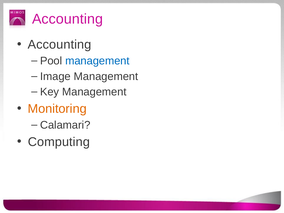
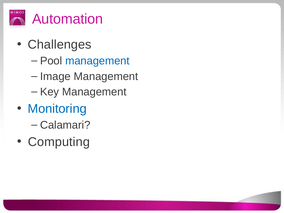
Accounting: Accounting -> Automation (68, 19)
Accounting: Accounting -> Challenges (60, 45)
Monitoring colour: orange -> blue (57, 109)
